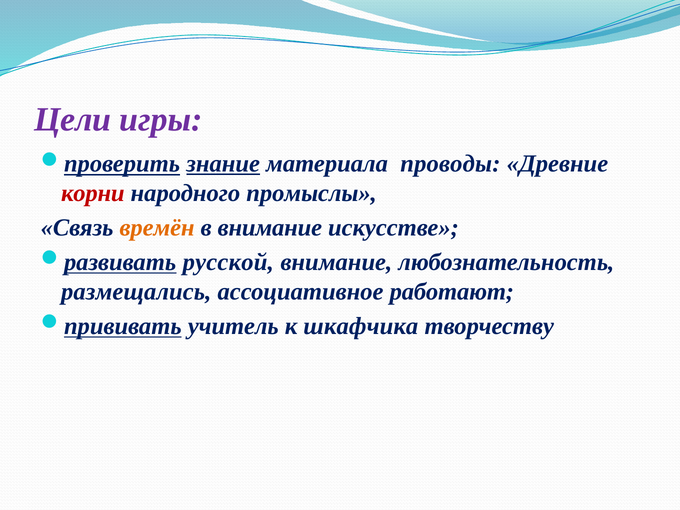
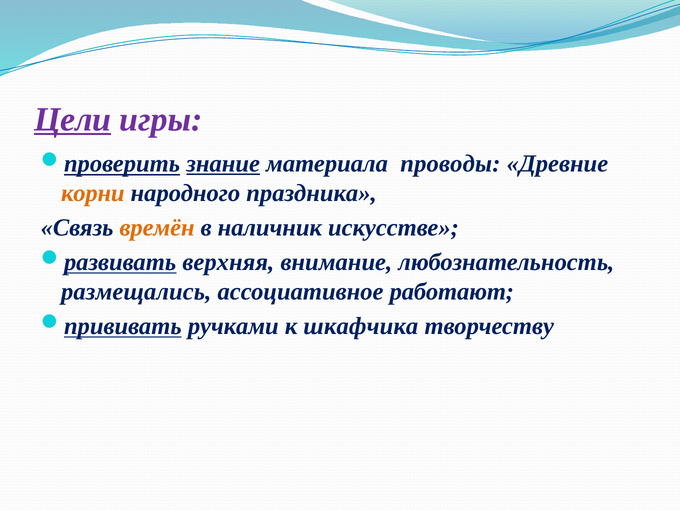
Цели underline: none -> present (73, 119)
корни colour: red -> orange (93, 193)
промыслы: промыслы -> праздника (312, 193)
в внимание: внимание -> наличник (270, 228)
русской: русской -> верхняя (228, 262)
учитель: учитель -> ручками (233, 326)
